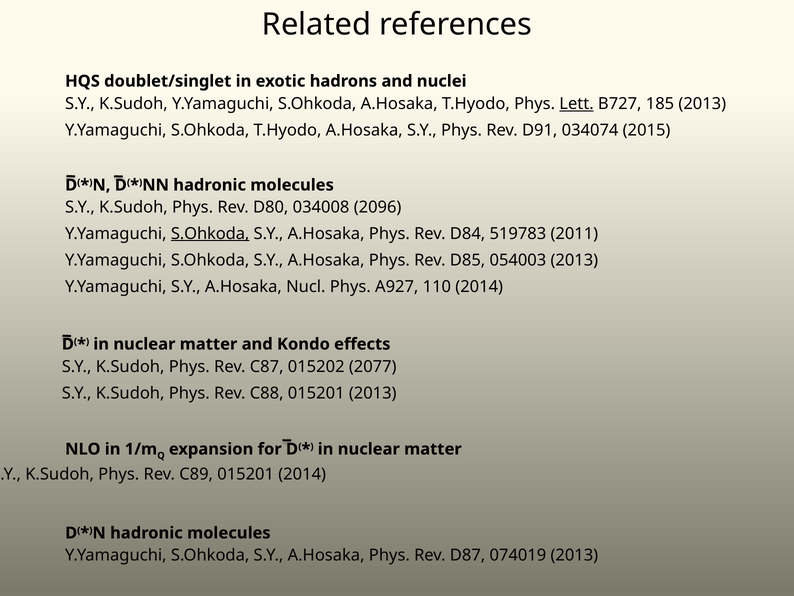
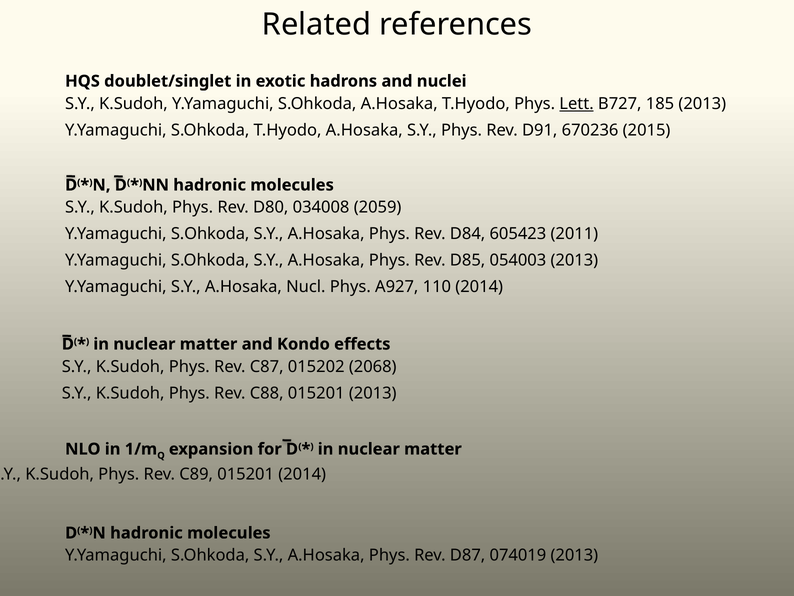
034074: 034074 -> 670236 (590, 130)
2096: 2096 -> 2059 (378, 207)
S.Ohkoda underline: present -> none (210, 233)
519783: 519783 -> 605423 (518, 233)
2077: 2077 -> 2068 (373, 366)
